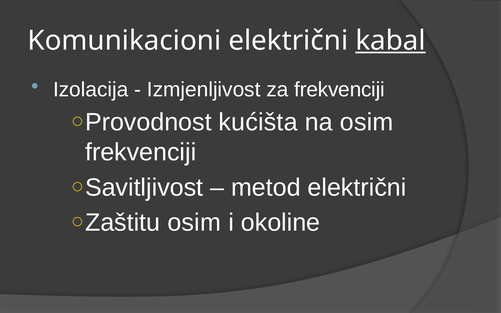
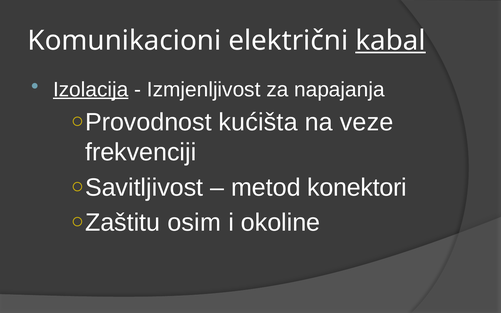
Izolacija underline: none -> present (91, 90)
za frekvenciji: frekvenciji -> napajanja (339, 90)
na osim: osim -> veze (367, 122)
metod električni: električni -> konektori (357, 187)
